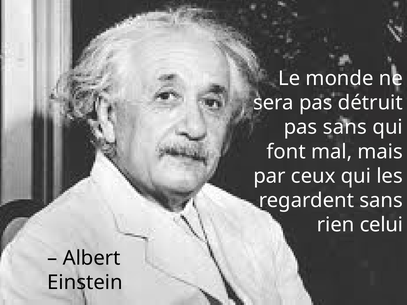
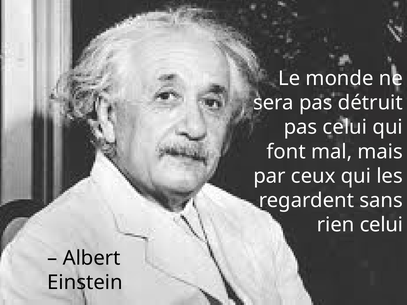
pas sans: sans -> celui (345, 127)
